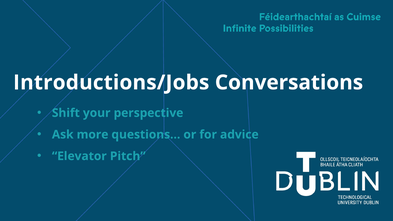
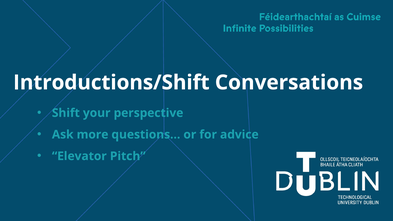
Introductions/Jobs: Introductions/Jobs -> Introductions/Shift (111, 83)
